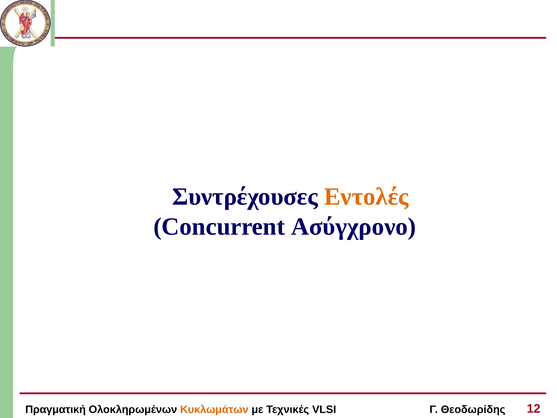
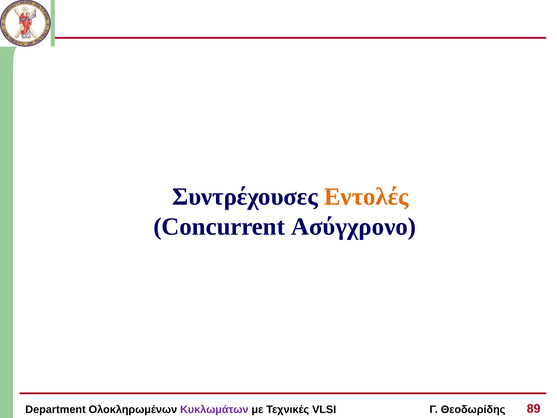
Πραγματική: Πραγματική -> Department (56, 409)
Κυκλωμάτων colour: orange -> purple (214, 409)
12: 12 -> 89 (534, 408)
